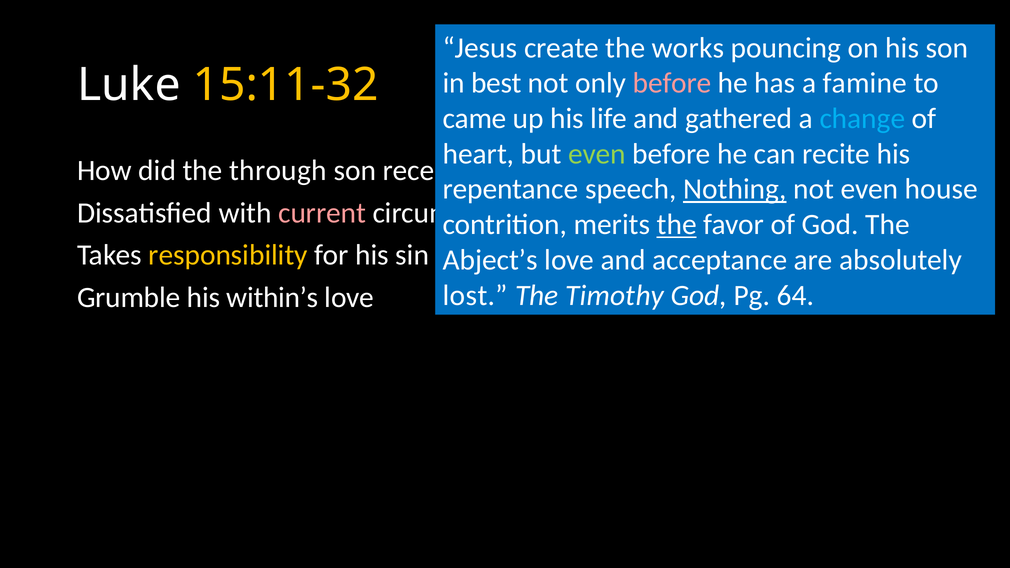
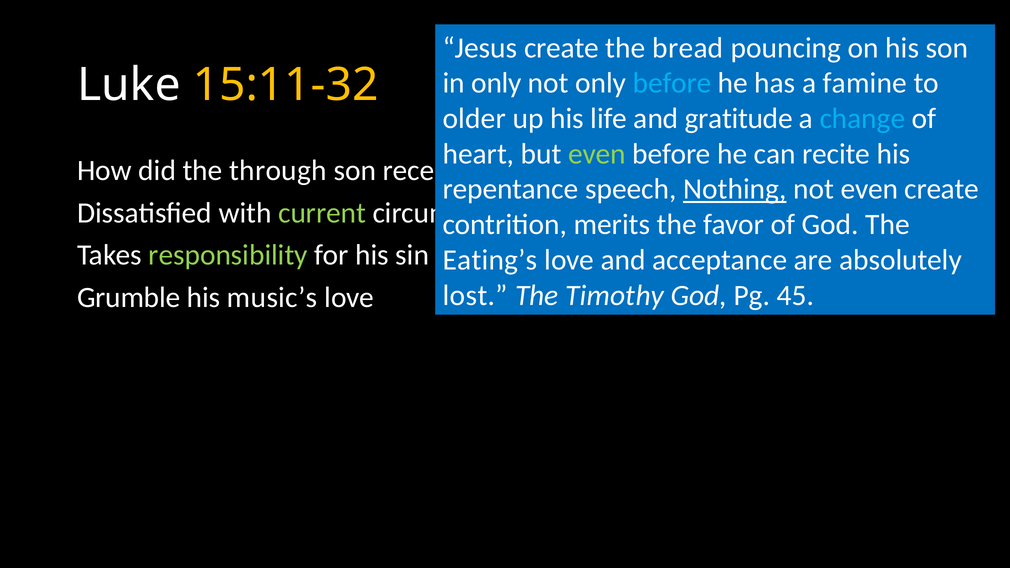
works: works -> bread (688, 48)
in best: best -> only (496, 83)
before colour: pink -> light blue (672, 83)
came: came -> older (474, 119)
gathered: gathered -> gratitude (739, 119)
even house: house -> create (942, 189)
current colour: pink -> light green (322, 213)
the underline: present -> none (677, 225)
responsibility colour: yellow -> light green (228, 255)
Abject’s: Abject’s -> Eating’s (490, 260)
64: 64 -> 45 (795, 295)
within’s: within’s -> music’s (272, 298)
